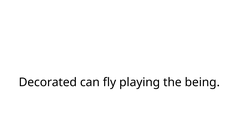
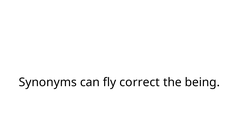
Decorated: Decorated -> Synonyms (48, 82)
playing: playing -> correct (140, 82)
